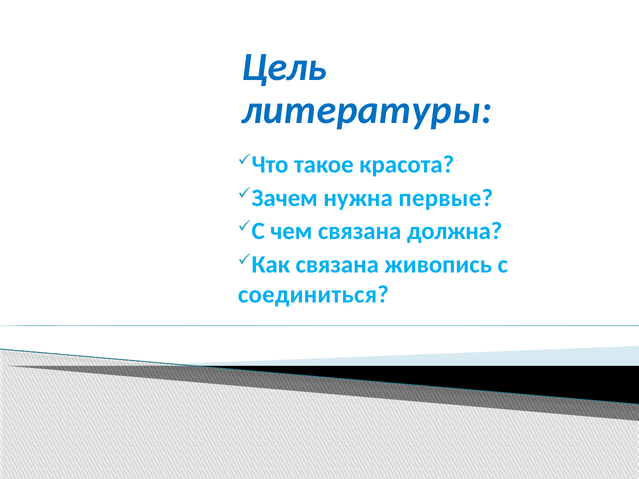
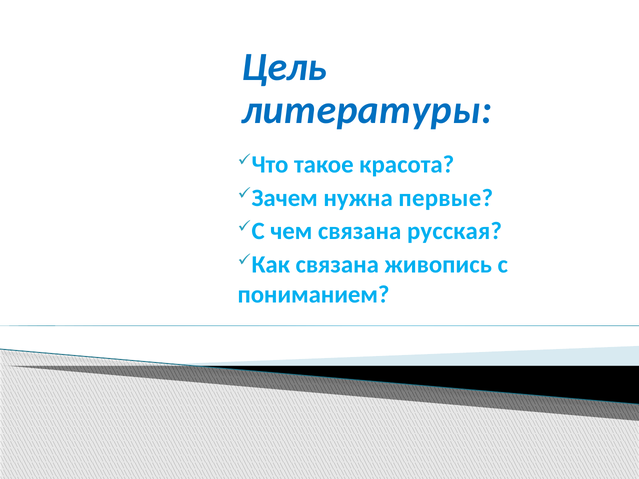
должна: должна -> русская (454, 231)
соединиться: соединиться -> пониманием (314, 295)
